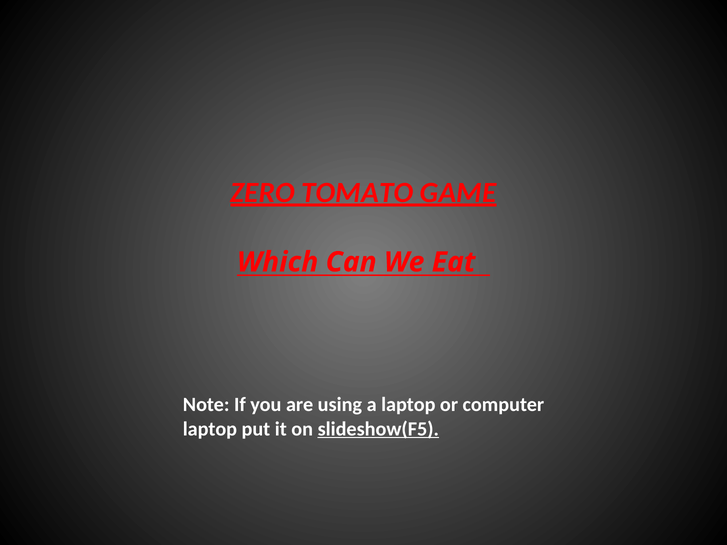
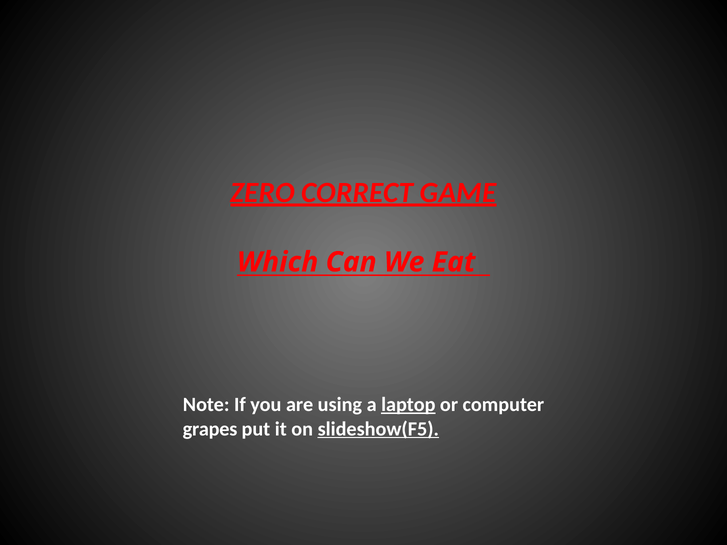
TOMATO: TOMATO -> CORRECT (357, 193)
laptop underline: none -> present (408, 405)
laptop: laptop -> grapes (210, 429)
